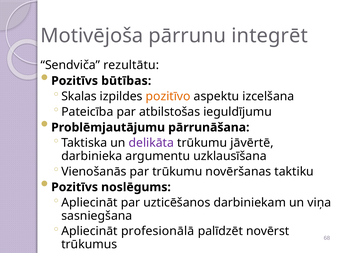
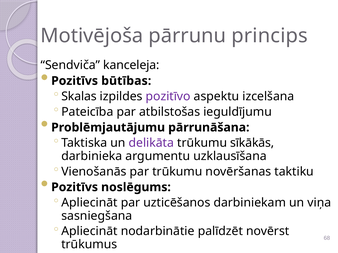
integrēt: integrēt -> princips (270, 36)
rezultātu: rezultātu -> kanceleja (131, 65)
pozitīvo colour: orange -> purple (168, 96)
jāvērtē: jāvērtē -> sīkākās (252, 143)
profesionālā: profesionālā -> nodarbinātie (158, 232)
